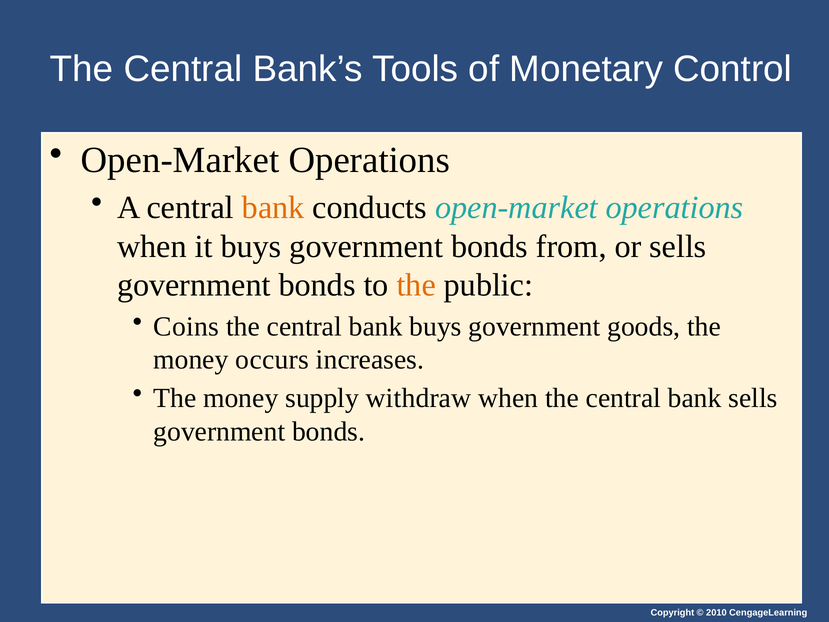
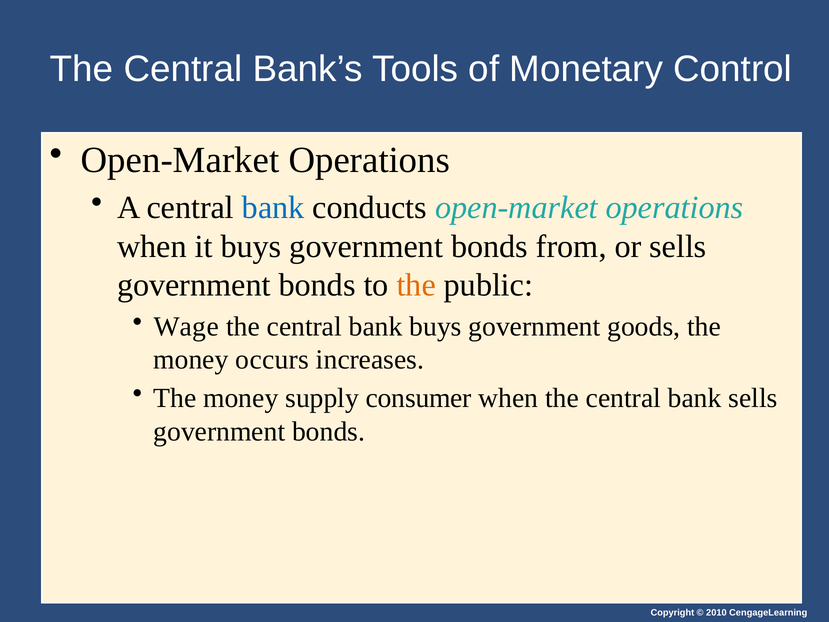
bank colour: orange -> blue (273, 208)
Coins: Coins -> Wage (186, 326)
withdraw: withdraw -> consumer (419, 398)
